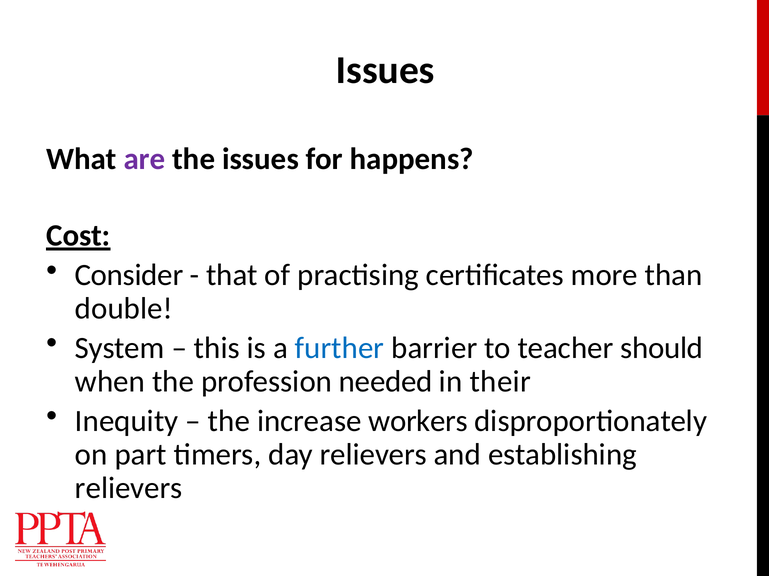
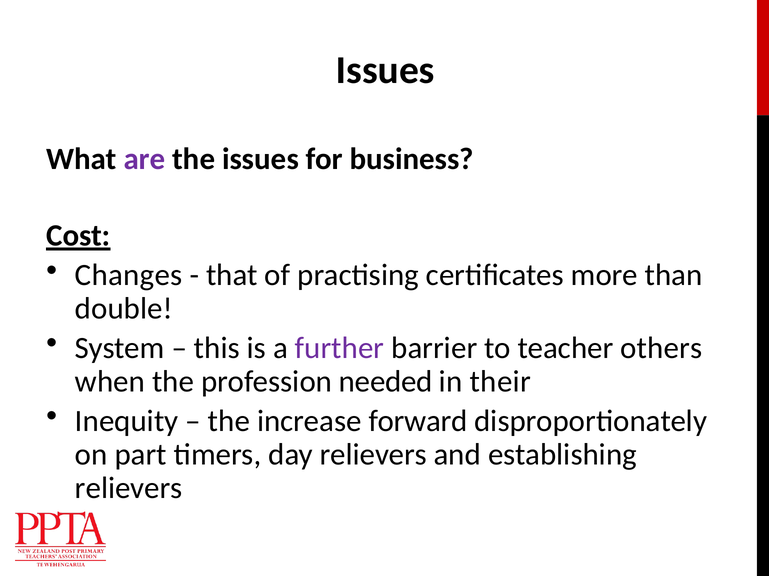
happens: happens -> business (412, 159)
Consider: Consider -> Changes (129, 276)
further colour: blue -> purple (340, 349)
should: should -> others (661, 349)
workers: workers -> forward (418, 422)
